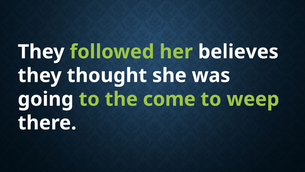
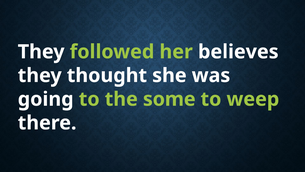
come: come -> some (169, 99)
